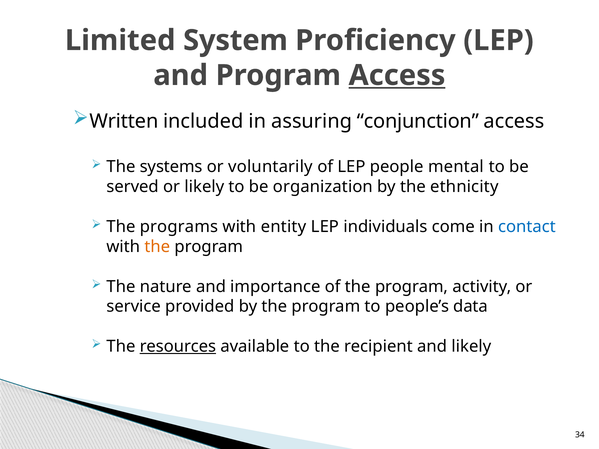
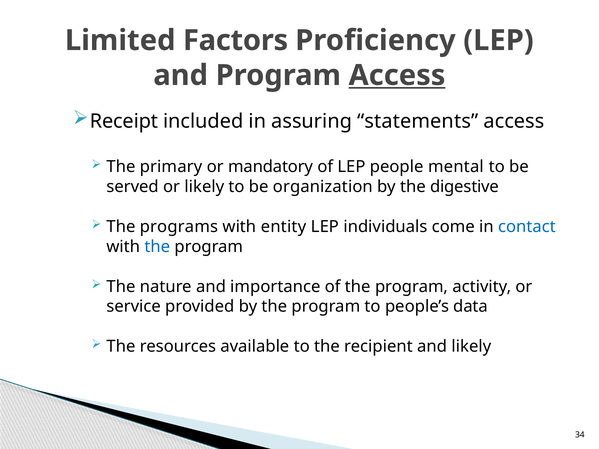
System: System -> Factors (236, 40)
Written: Written -> Receipt (124, 121)
conjunction: conjunction -> statements (418, 121)
systems: systems -> primary (171, 167)
voluntarily: voluntarily -> mandatory (271, 167)
ethnicity: ethnicity -> digestive (465, 187)
the colour: orange -> blue (157, 247)
resources underline: present -> none (178, 347)
